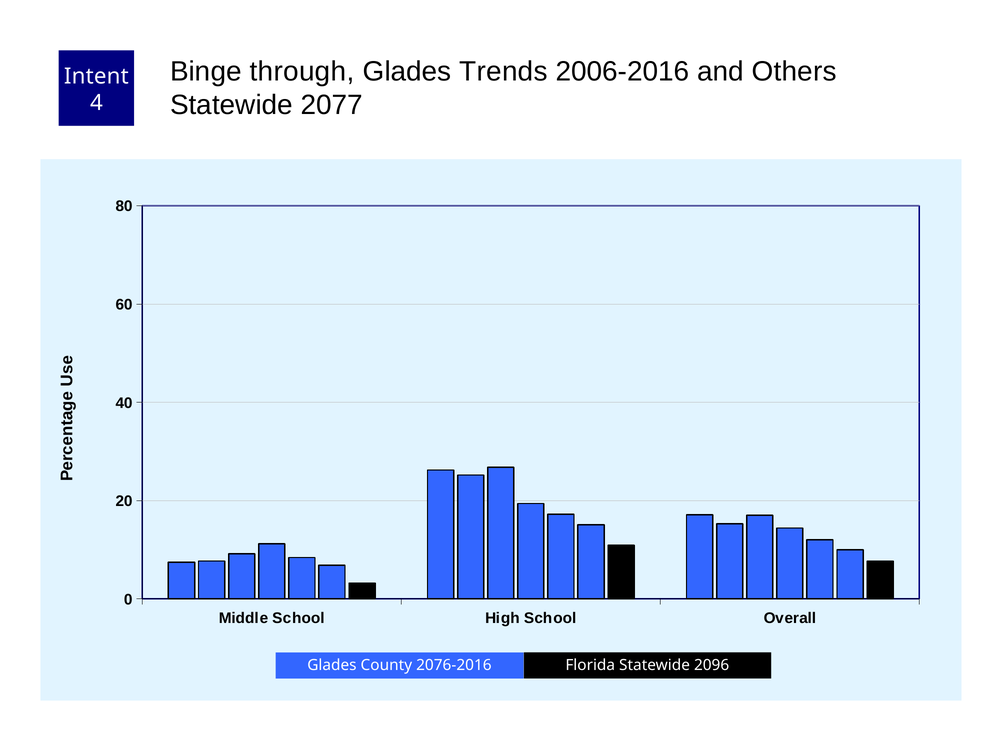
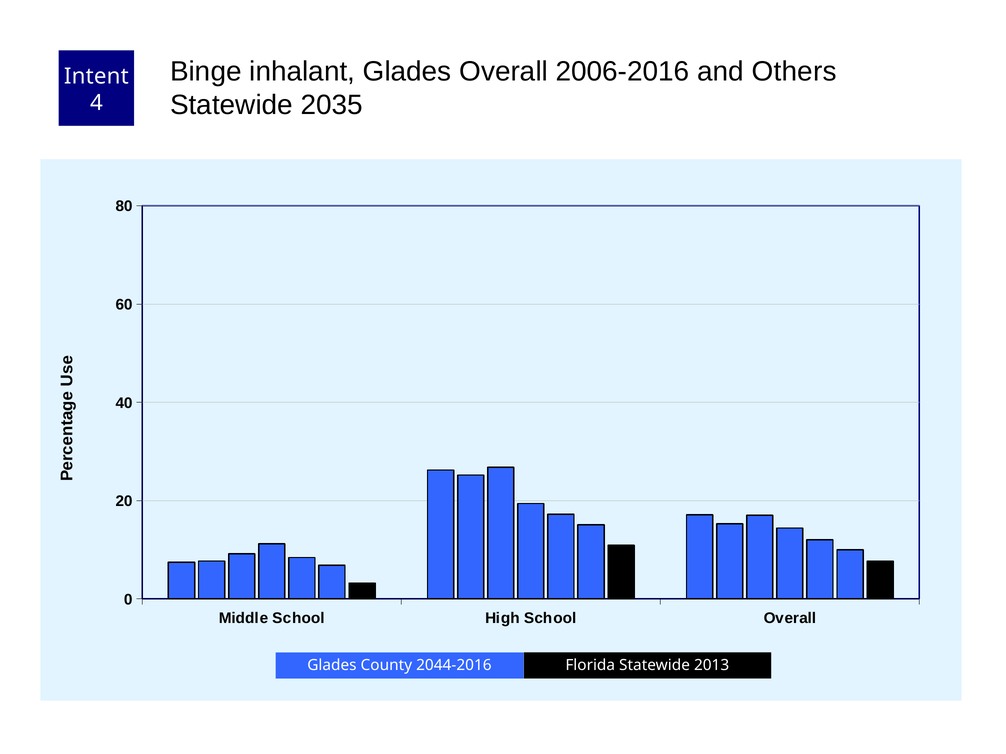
through: through -> inhalant (302, 72)
Glades Trends: Trends -> Overall (504, 72)
2077: 2077 -> 2035 (332, 105)
2076-2016: 2076-2016 -> 2044-2016 (454, 666)
2096: 2096 -> 2013 (712, 666)
